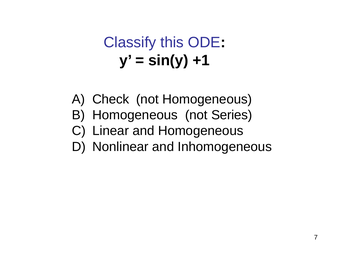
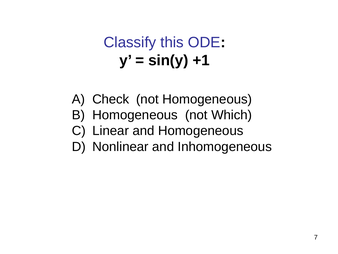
Series: Series -> Which (232, 115)
